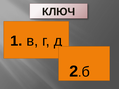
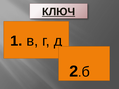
КЛЮЧ underline: none -> present (59, 12)
